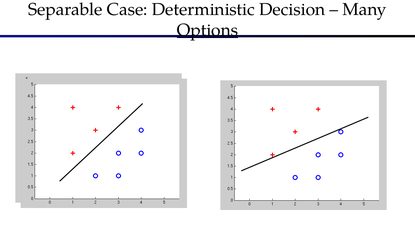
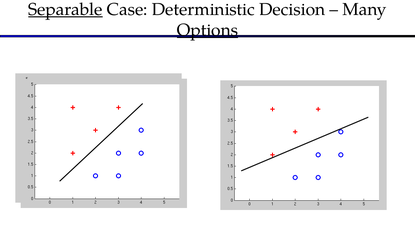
Separable underline: none -> present (65, 9)
